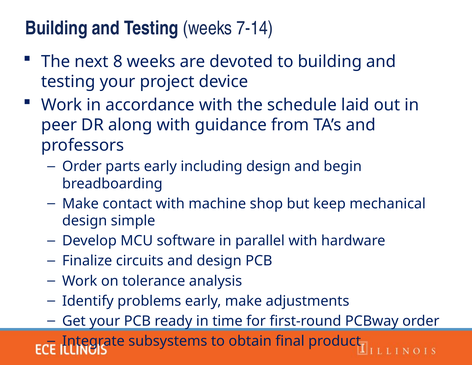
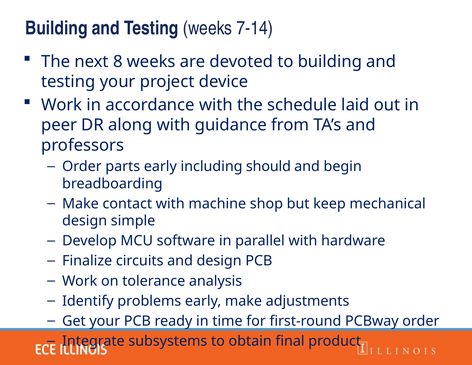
including design: design -> should (268, 166)
